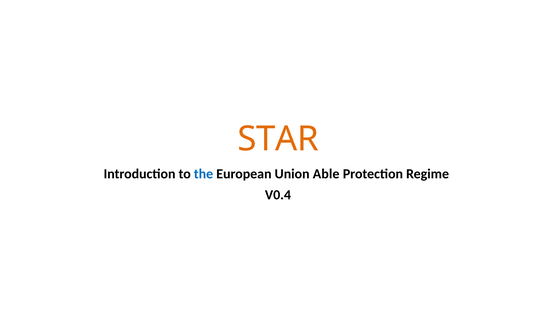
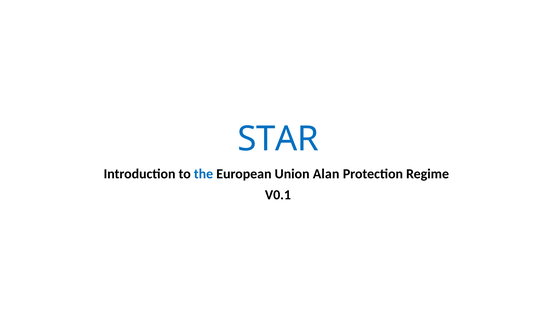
STAR colour: orange -> blue (278, 139)
Able: Able -> Alan (326, 174)
V0.4: V0.4 -> V0.1 (278, 195)
